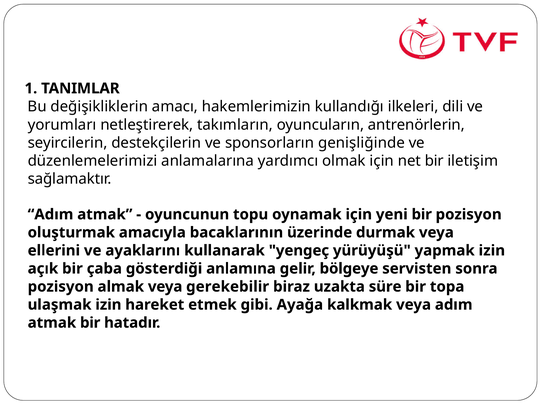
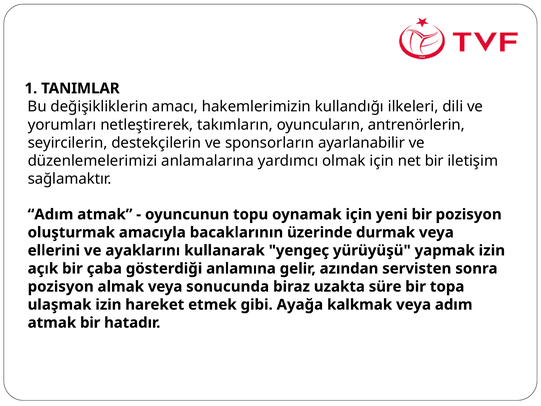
genişliğinde: genişliğinde -> ayarlanabilir (362, 143)
bölgeye: bölgeye -> azından (349, 268)
gerekebilir: gerekebilir -> sonucunda (228, 286)
